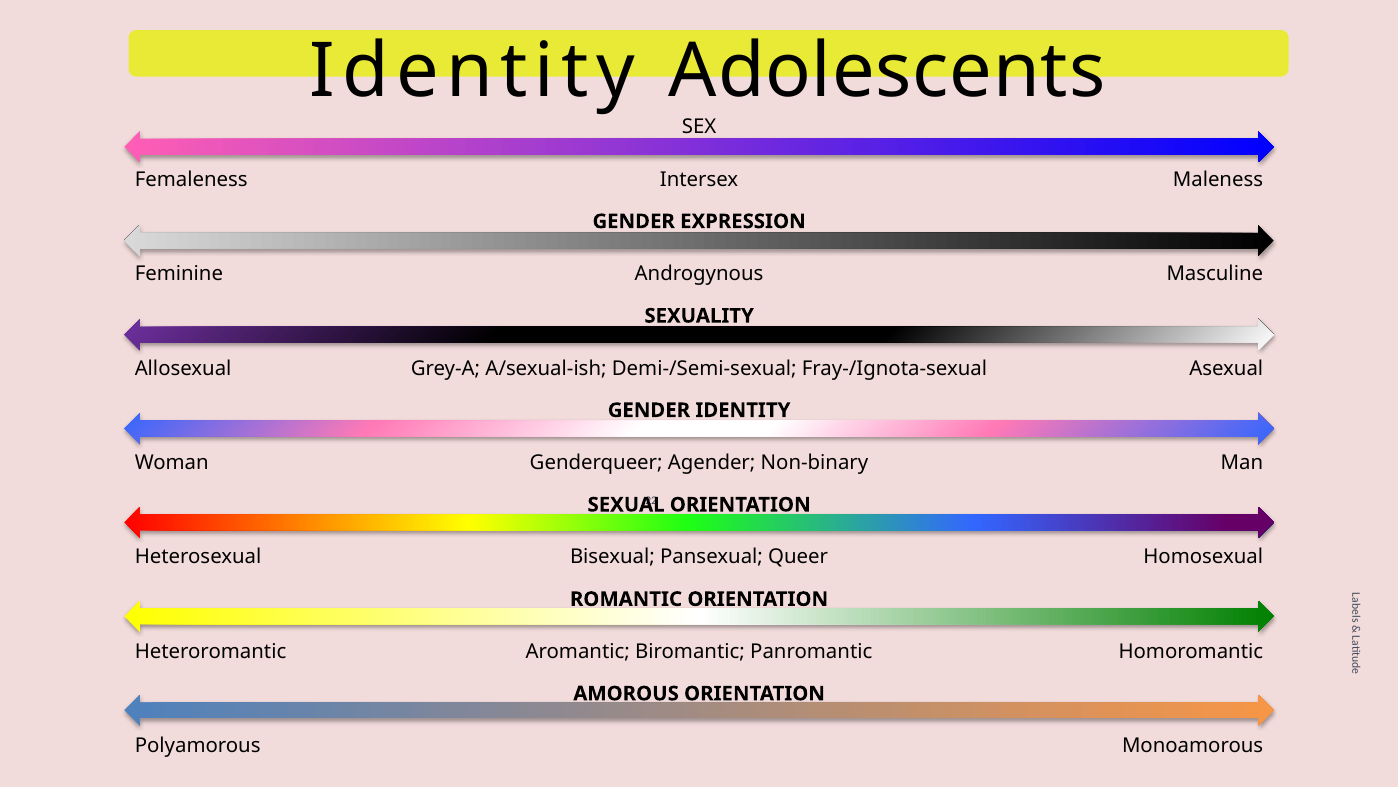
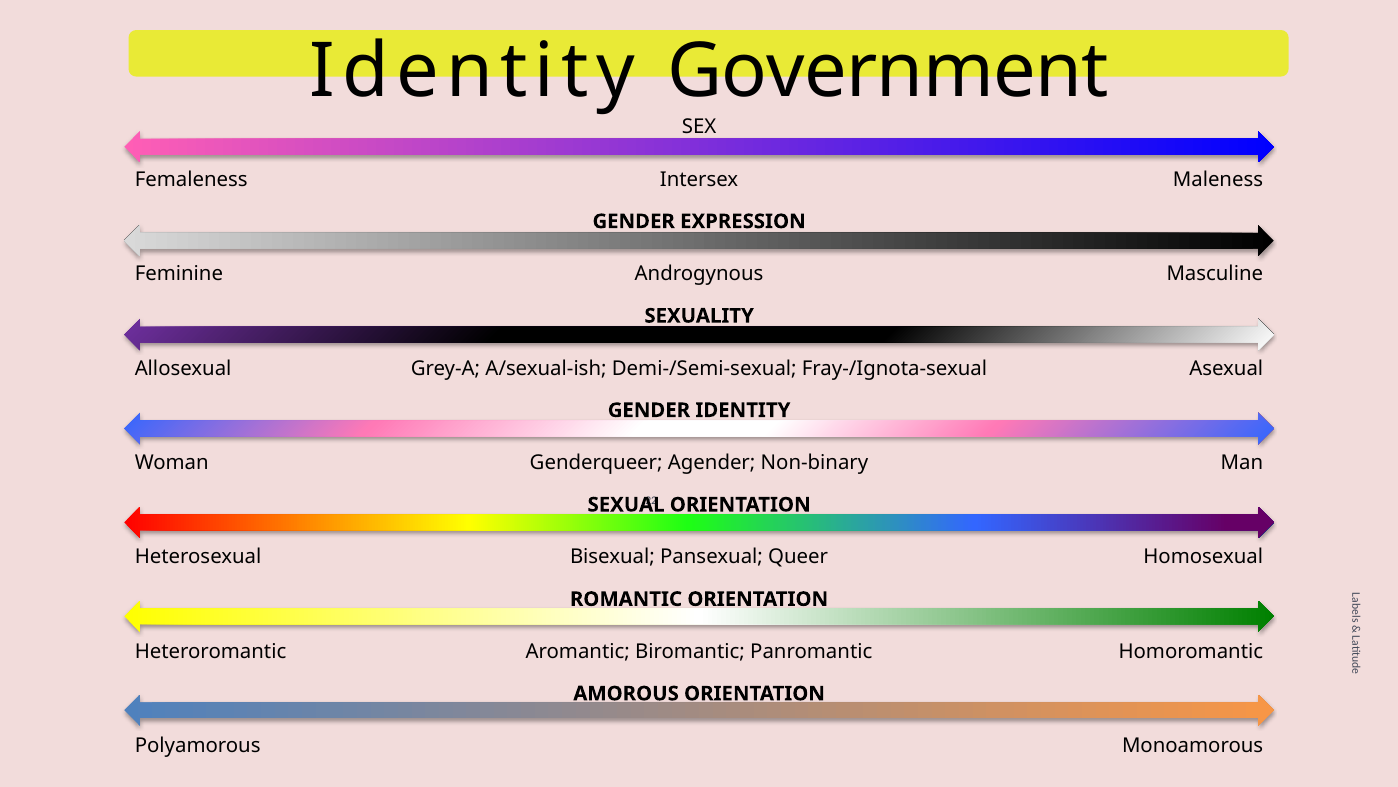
Adolescents: Adolescents -> Government (888, 72)
